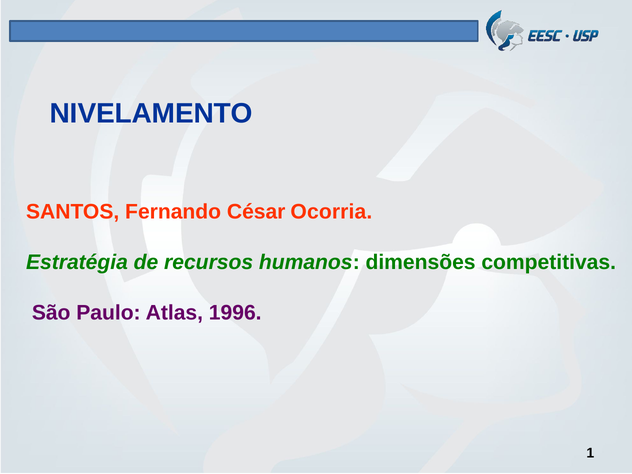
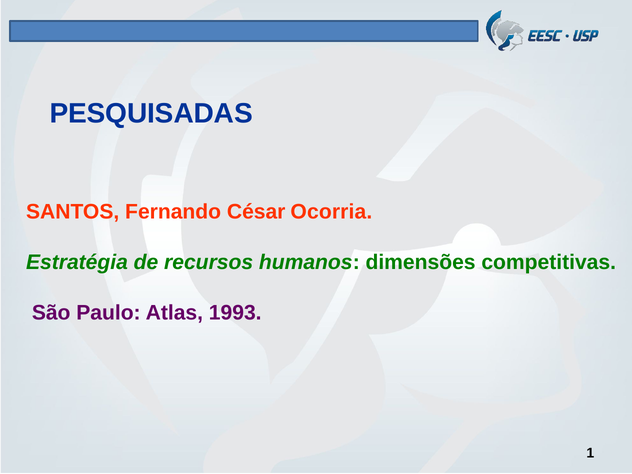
NIVELAMENTO: NIVELAMENTO -> PESQUISADAS (151, 114)
1996: 1996 -> 1993 (235, 313)
